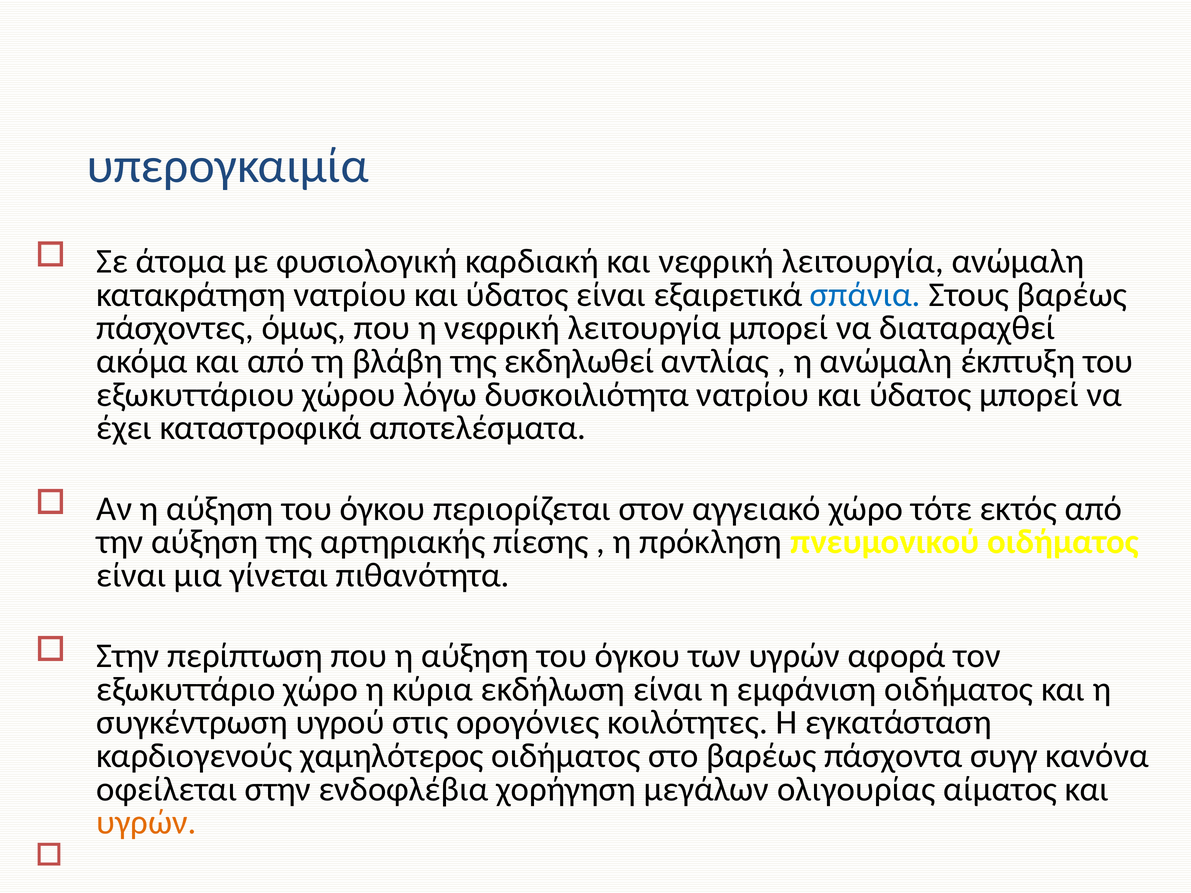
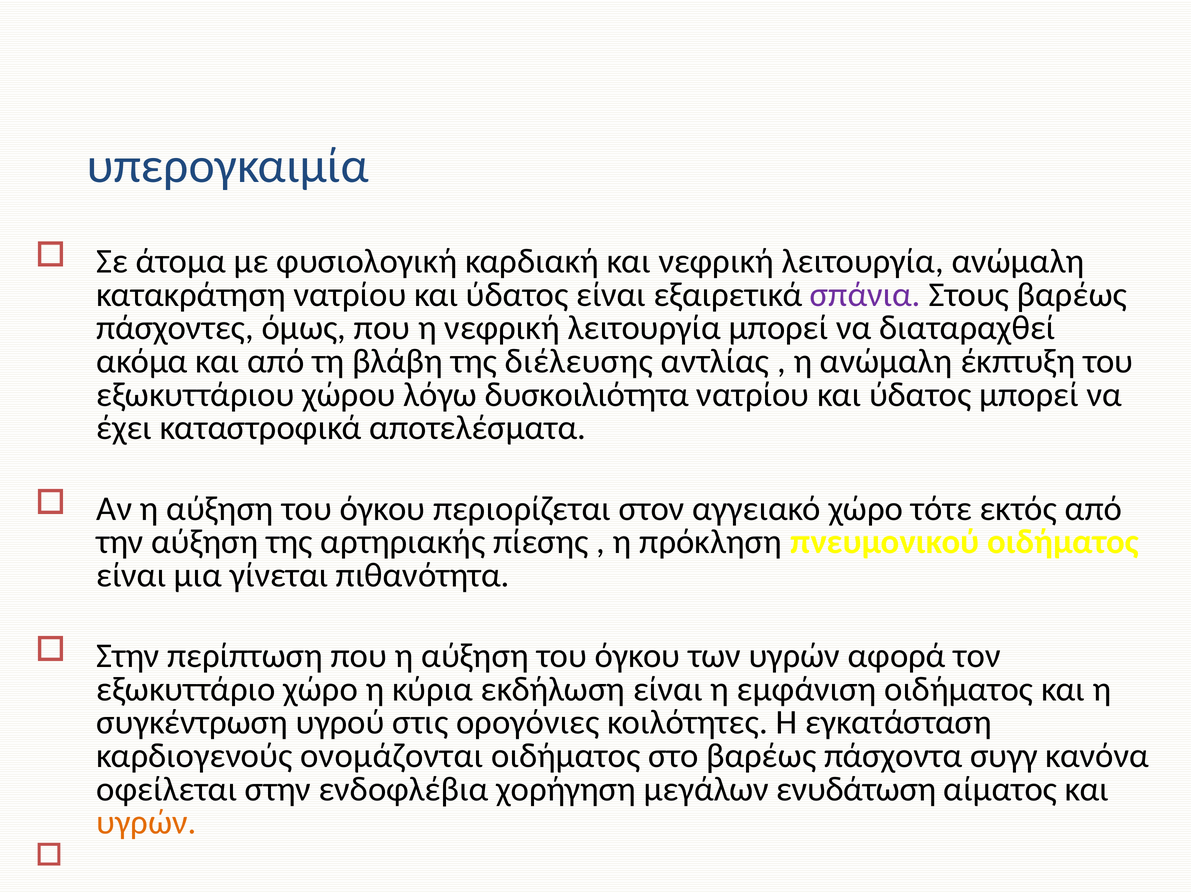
σπάνια colour: blue -> purple (865, 295)
εκδηλωθεί: εκδηλωθεί -> διέλευσης (579, 361)
χαμηλότερος: χαμηλότερος -> ονομάζονται (392, 756)
ολιγουρίας: ολιγουρίας -> ενυδάτωση (856, 789)
